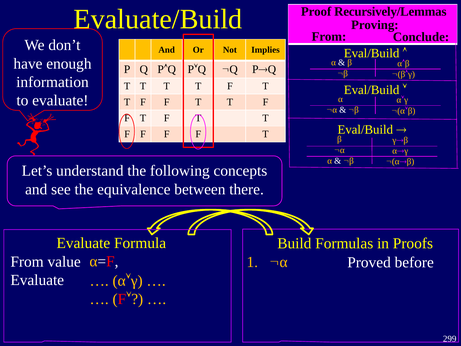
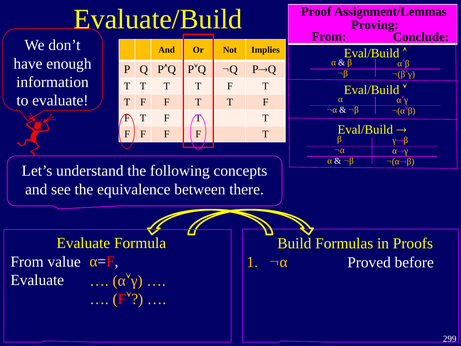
Recursively/Lemmas: Recursively/Lemmas -> Assignment/Lemmas (390, 12)
